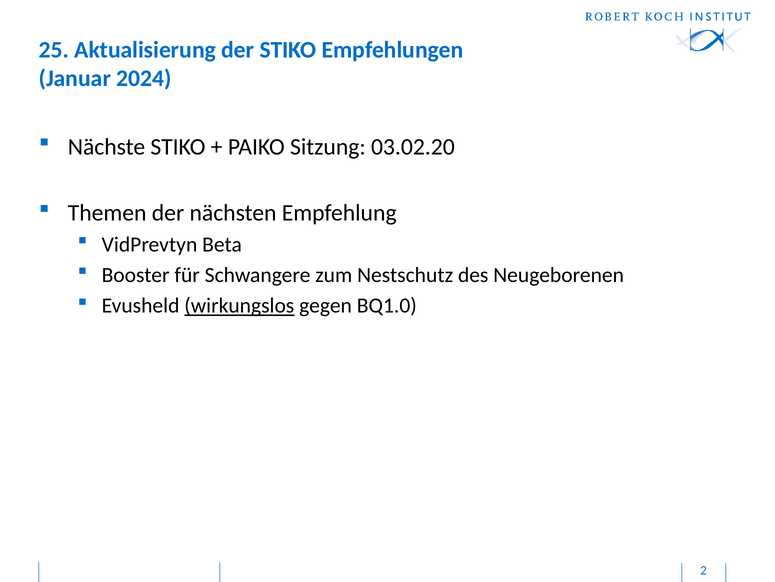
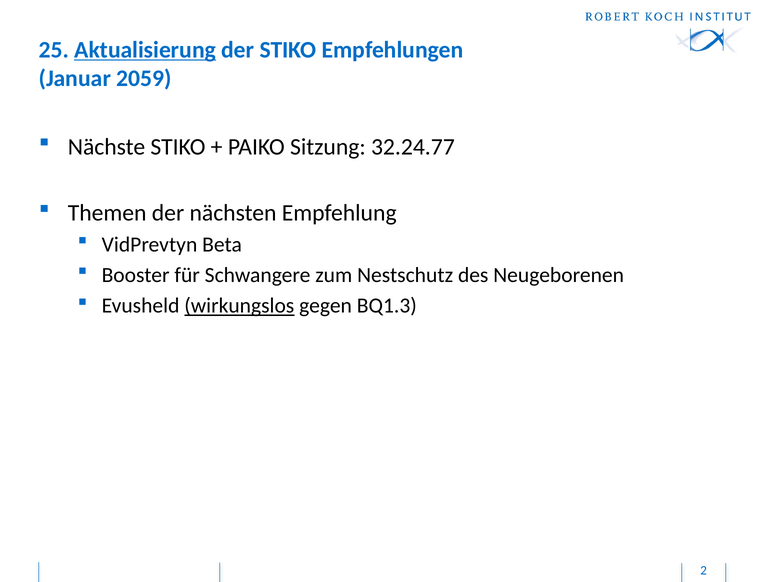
Aktualisierung underline: none -> present (145, 50)
2024: 2024 -> 2059 (144, 78)
03.02.20: 03.02.20 -> 32.24.77 (413, 147)
BQ1.0: BQ1.0 -> BQ1.3 (387, 305)
